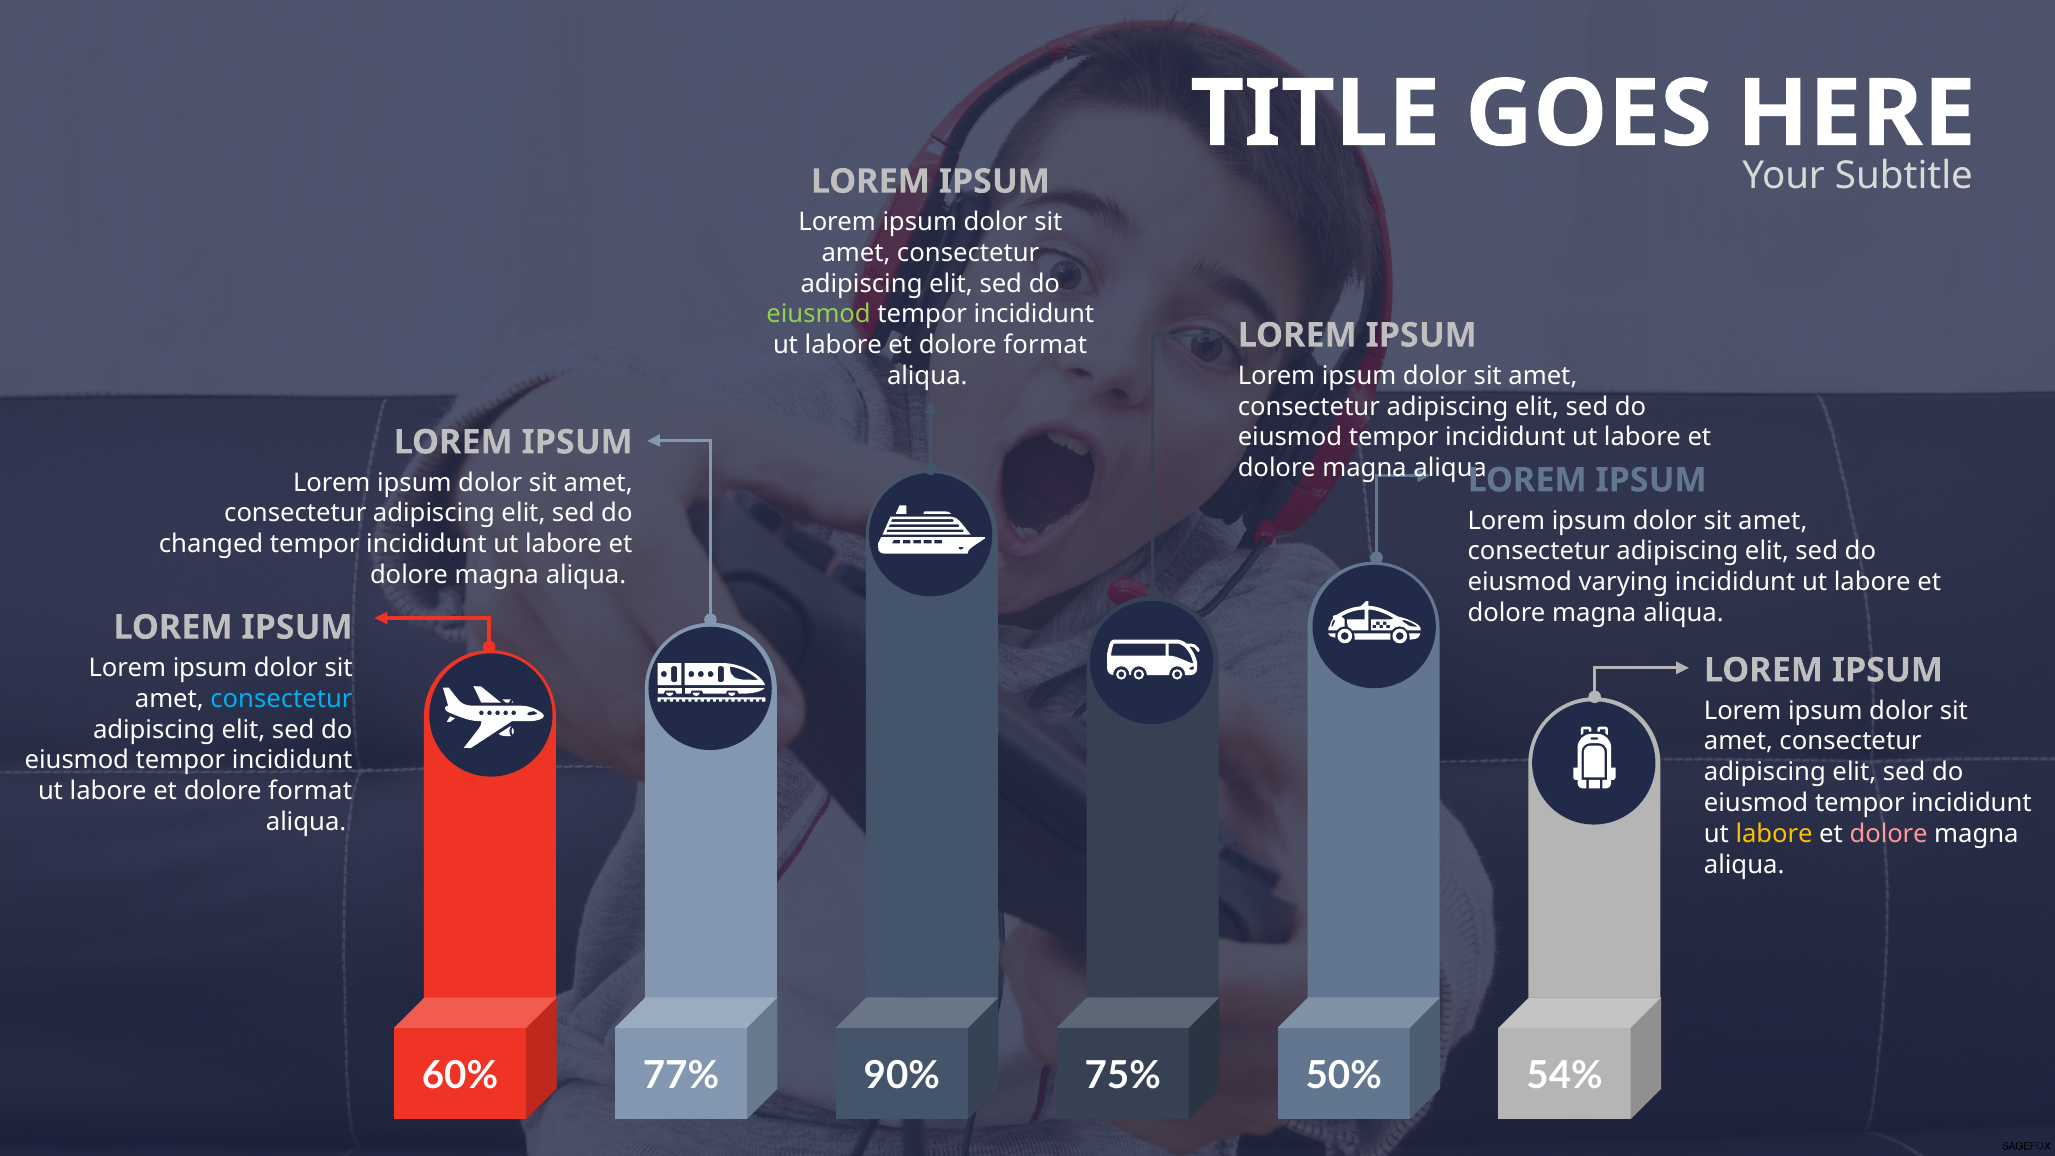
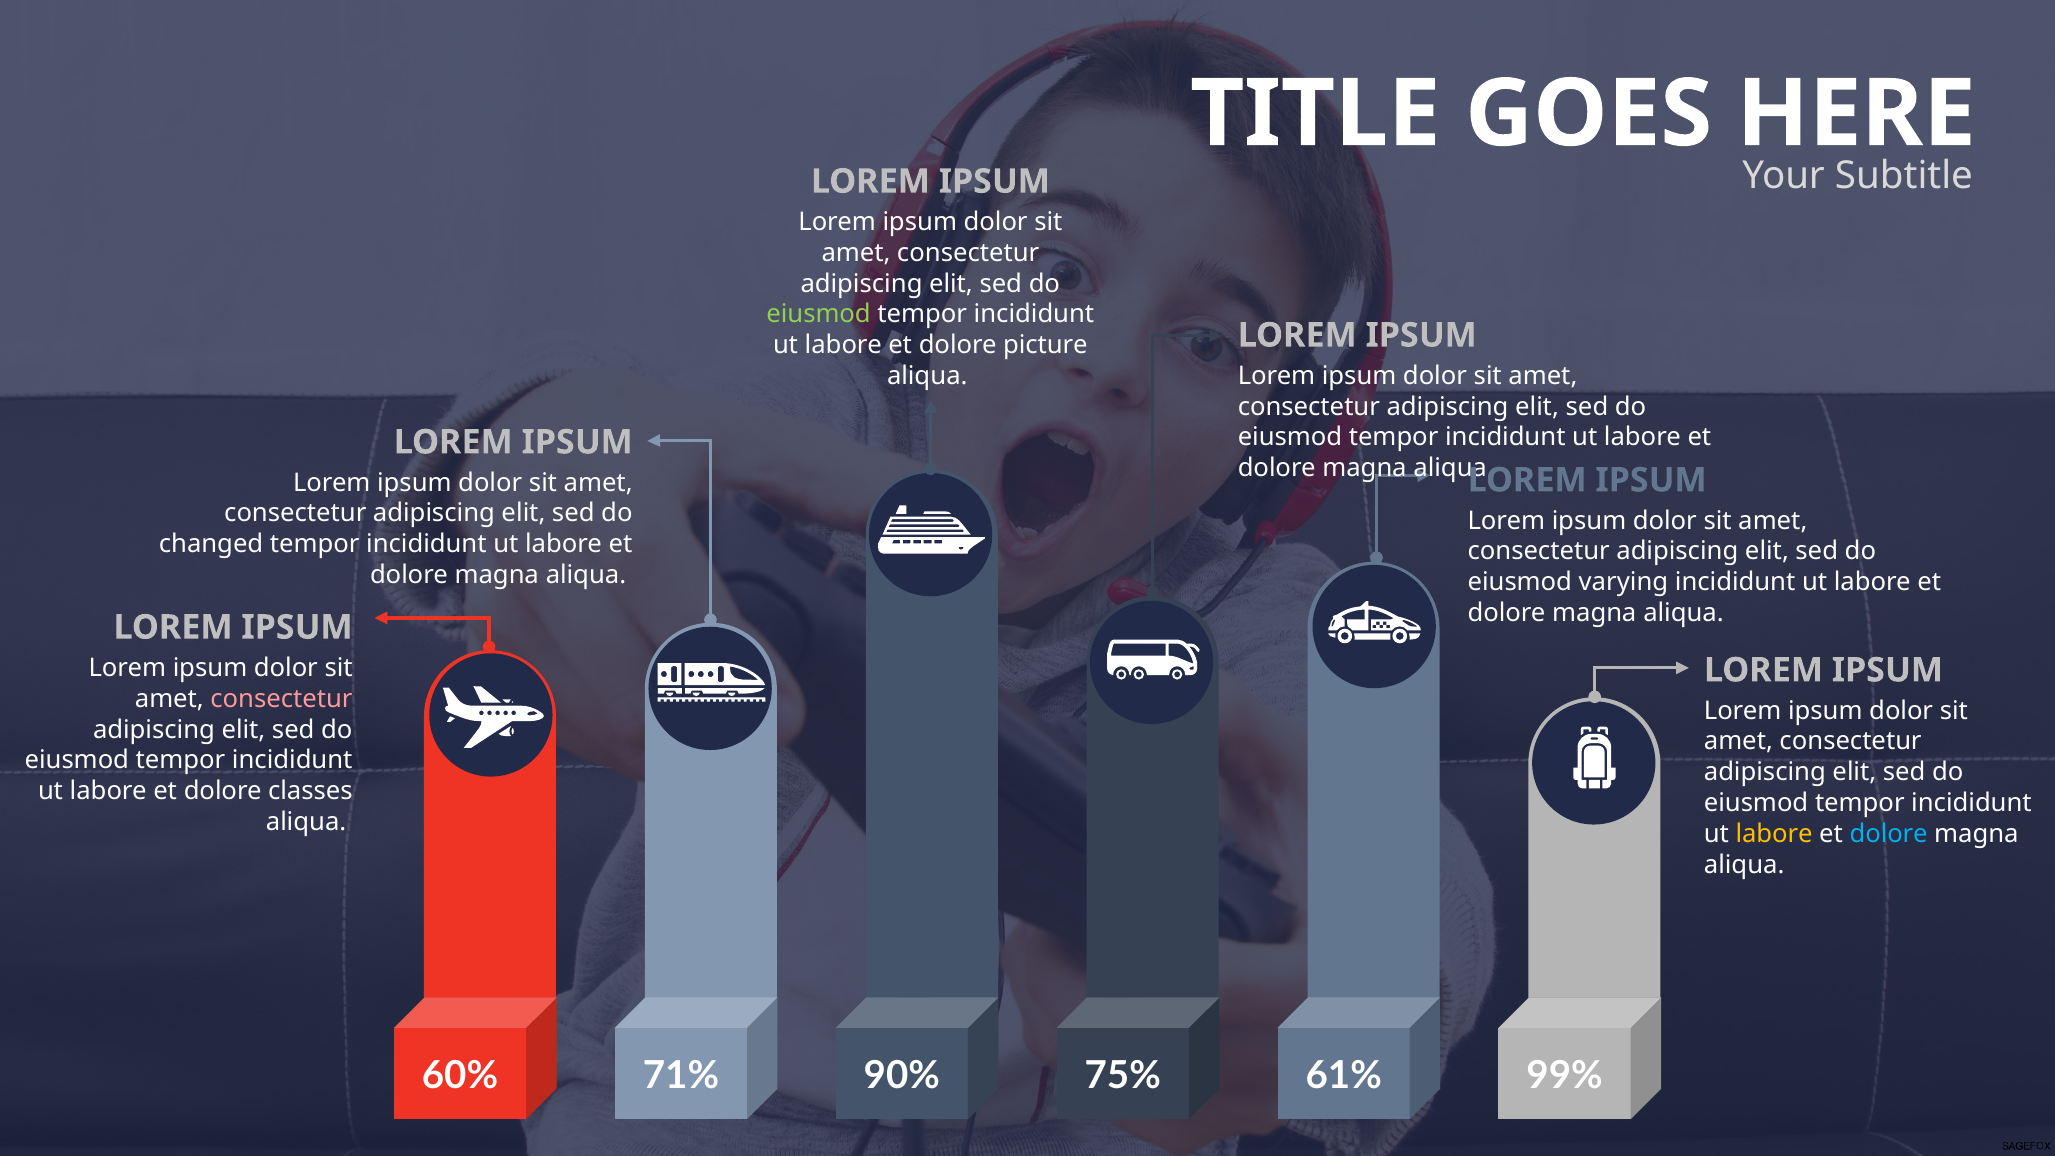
format: format -> picture (1045, 345)
consectetur colour: light blue -> pink (281, 699)
format: format -> classes (310, 791)
dolore colour: pink -> light blue (1889, 834)
77%: 77% -> 71% (681, 1076)
50%: 50% -> 61% (1344, 1076)
54%: 54% -> 99% (1565, 1076)
